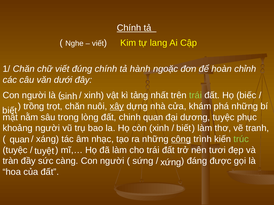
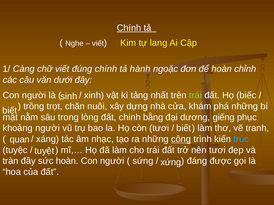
1/ Chăn: Chăn -> Càng (24, 69)
xây underline: present -> none (117, 107)
chinh quan: quan -> bằng (153, 118)
dương tuyệc: tuyệc -> giếng (224, 118)
còn xinh: xinh -> tươi (159, 128)
trúc colour: light green -> light blue (241, 139)
sức càng: càng -> hoàn (67, 161)
